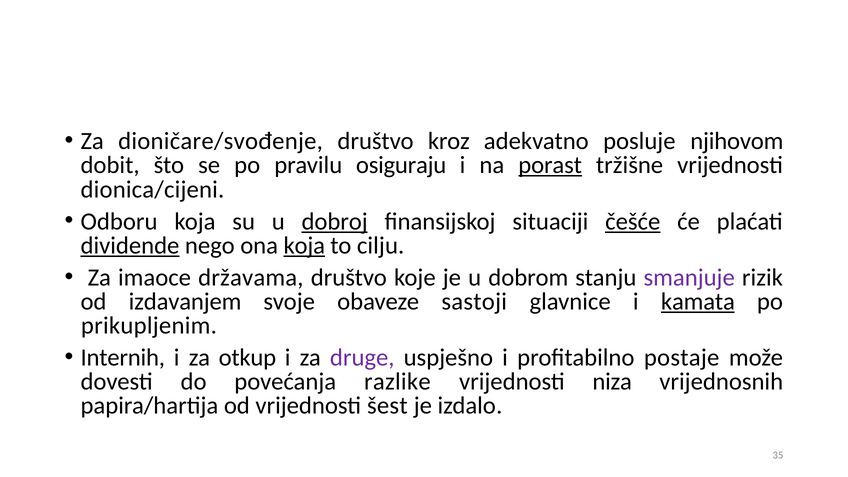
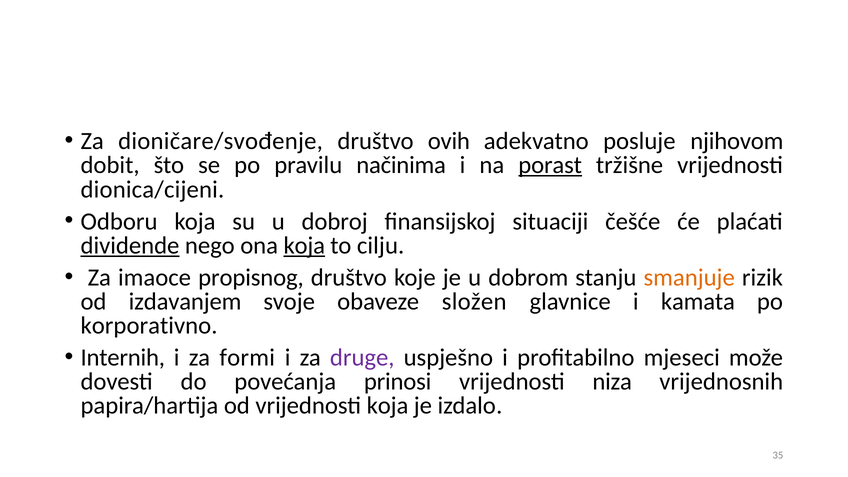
kroz: kroz -> ovih (449, 141)
osiguraju: osiguraju -> načinima (401, 165)
dobroj underline: present -> none (335, 221)
češće underline: present -> none (633, 221)
državama: državama -> propisnog (251, 277)
smanjuje colour: purple -> orange (689, 277)
sastoji: sastoji -> složen (474, 301)
kamata underline: present -> none (698, 301)
prikupljenim: prikupljenim -> korporativno (149, 326)
otkup: otkup -> formi (247, 358)
postaje: postaje -> mjeseci (682, 358)
razlike: razlike -> prinosi (398, 382)
vrijednosti šest: šest -> koja (388, 406)
